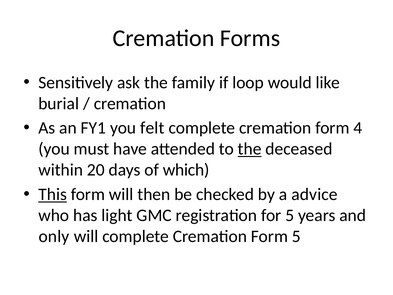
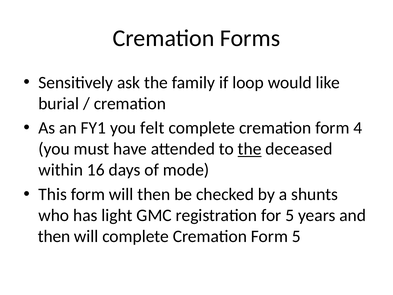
20: 20 -> 16 (96, 170)
which: which -> mode (186, 170)
This underline: present -> none (53, 194)
advice: advice -> shunts (315, 194)
only: only -> then (54, 236)
